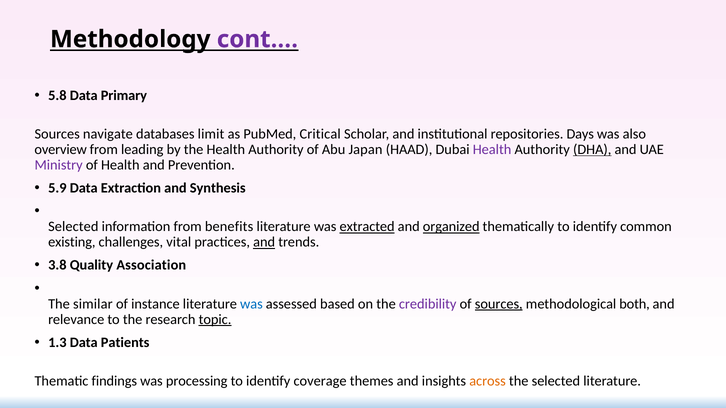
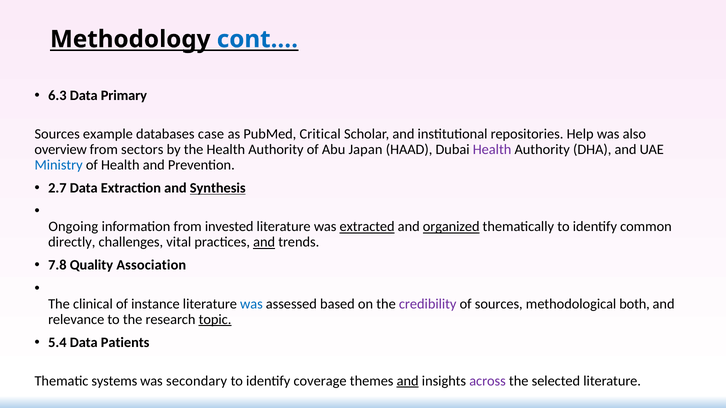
cont.… colour: purple -> blue (257, 39)
5.8: 5.8 -> 6.3 (57, 96)
navigate: navigate -> example (108, 134)
limit: limit -> case (211, 134)
Days: Days -> Help (580, 134)
leading: leading -> sectors (142, 150)
DHA underline: present -> none (592, 150)
Ministry colour: purple -> blue (59, 165)
5.9: 5.9 -> 2.7 (57, 188)
Synthesis underline: none -> present (218, 188)
Selected: Selected -> Ongoing (73, 227)
benefits: benefits -> invested (229, 227)
existing: existing -> directly (72, 242)
3.8: 3.8 -> 7.8 (57, 265)
similar: similar -> clinical (93, 304)
sources underline: present -> none (499, 304)
1.3: 1.3 -> 5.4 (57, 343)
findings: findings -> systems (114, 381)
processing: processing -> secondary (197, 381)
and underline: none -> present (408, 381)
across colour: orange -> purple (488, 381)
